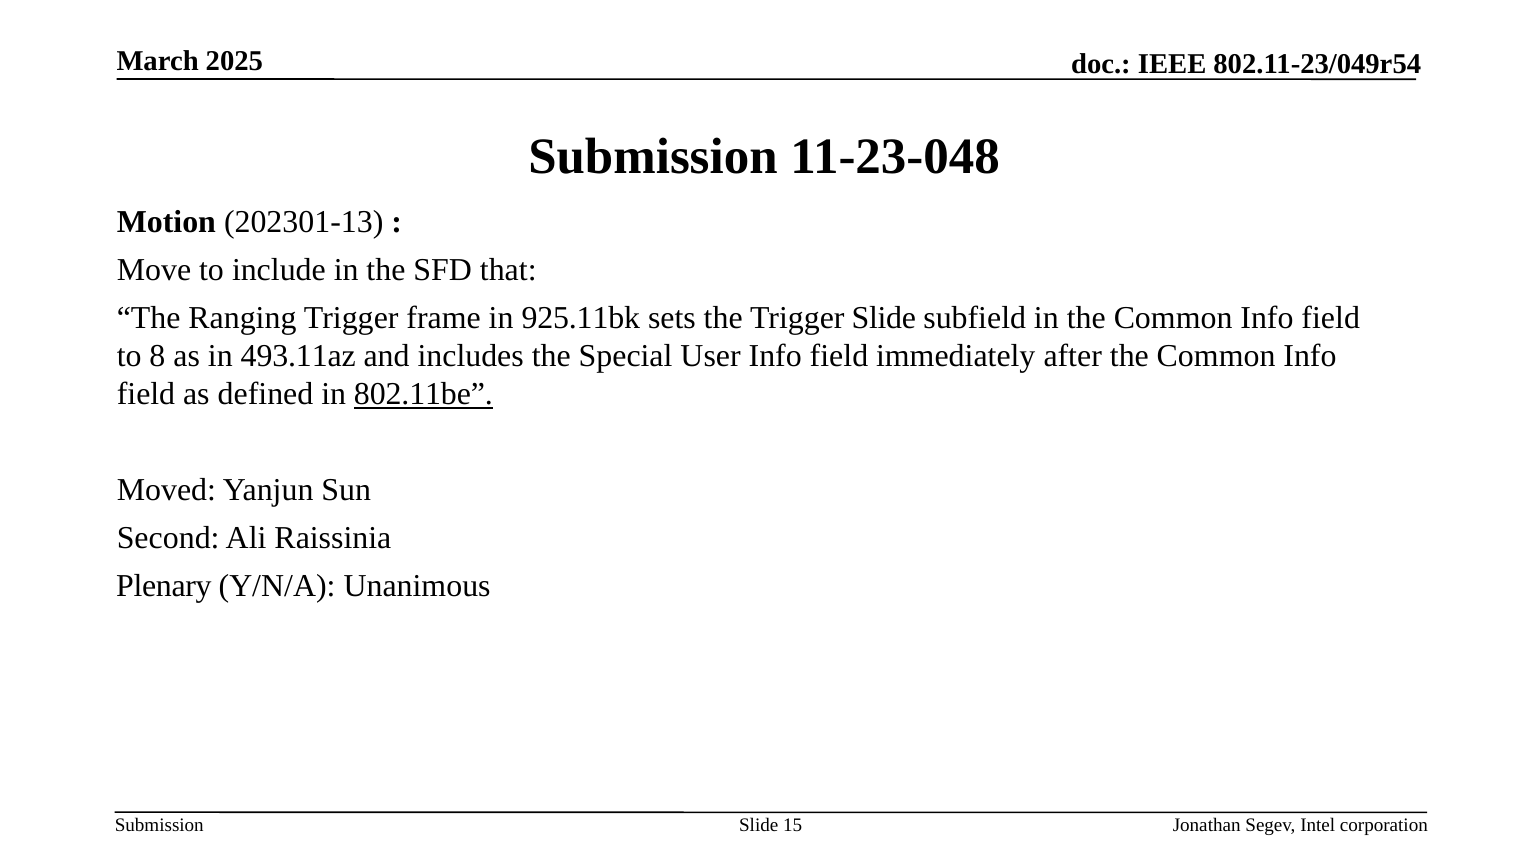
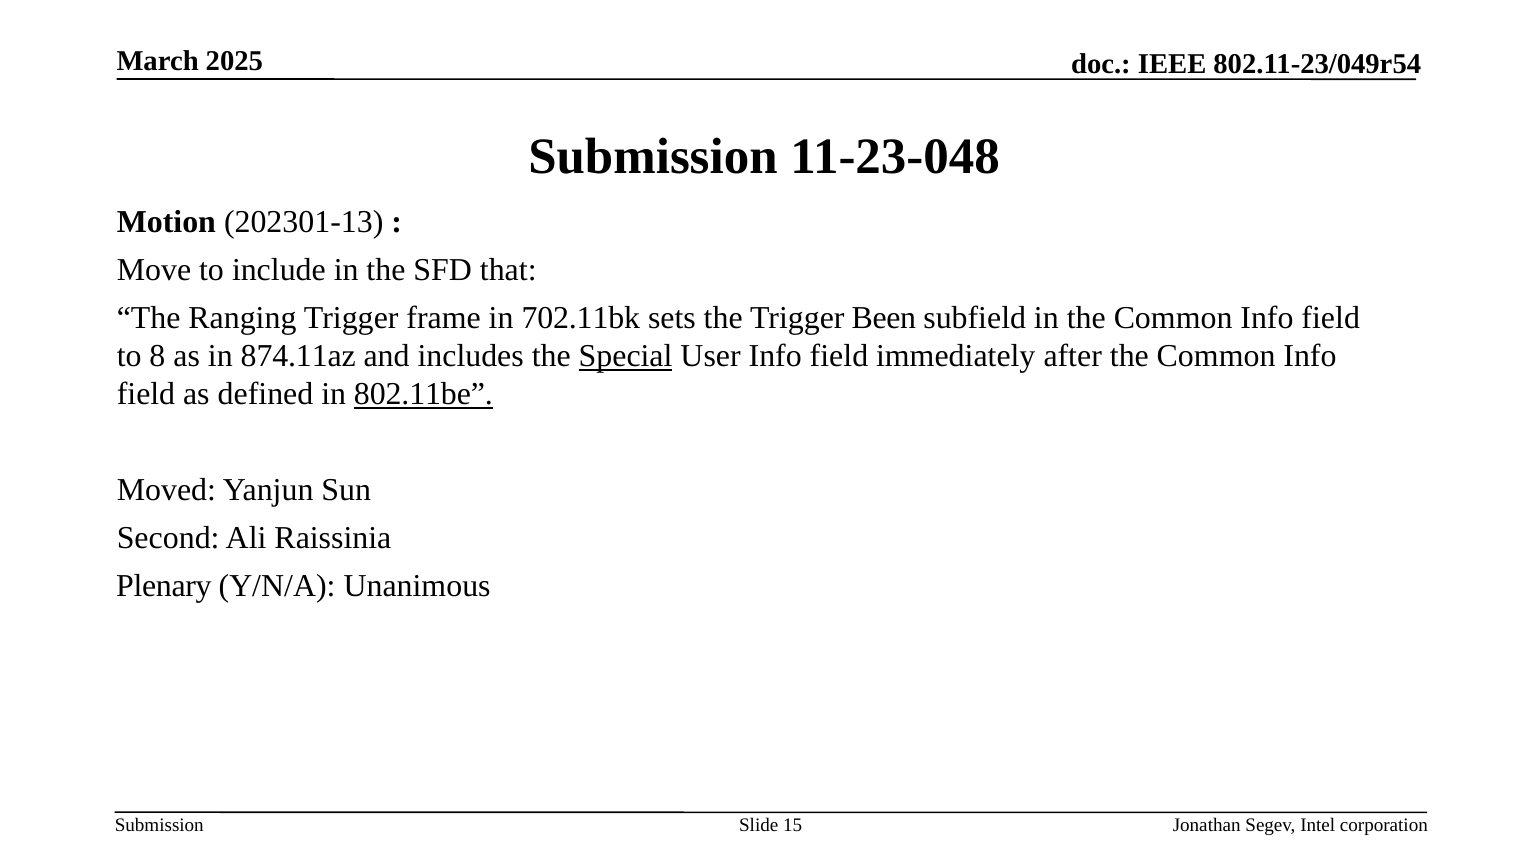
925.11bk: 925.11bk -> 702.11bk (581, 318)
Trigger Slide: Slide -> Been (884, 318)
493.11az: 493.11az -> 874.11az (298, 356)
Special underline: none -> present (626, 356)
